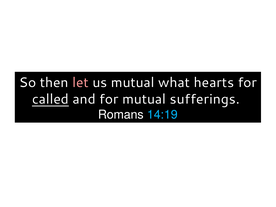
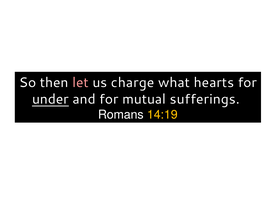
us mutual: mutual -> charge (133, 83)
called: called -> under (50, 99)
14:19 colour: light blue -> yellow (162, 115)
